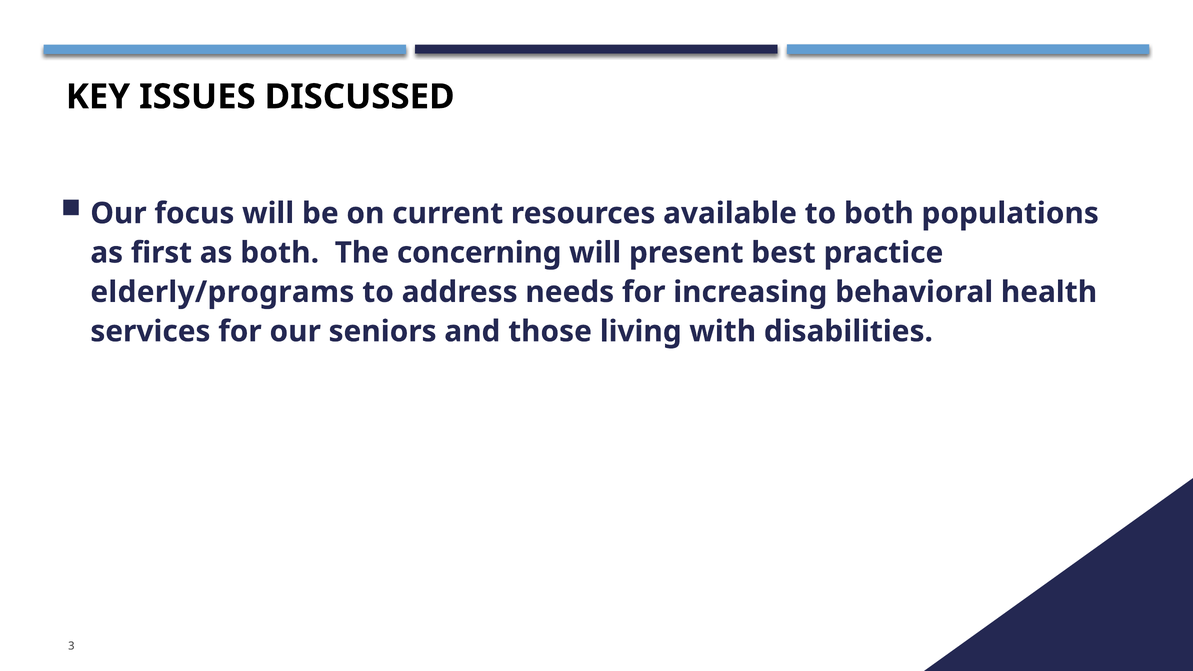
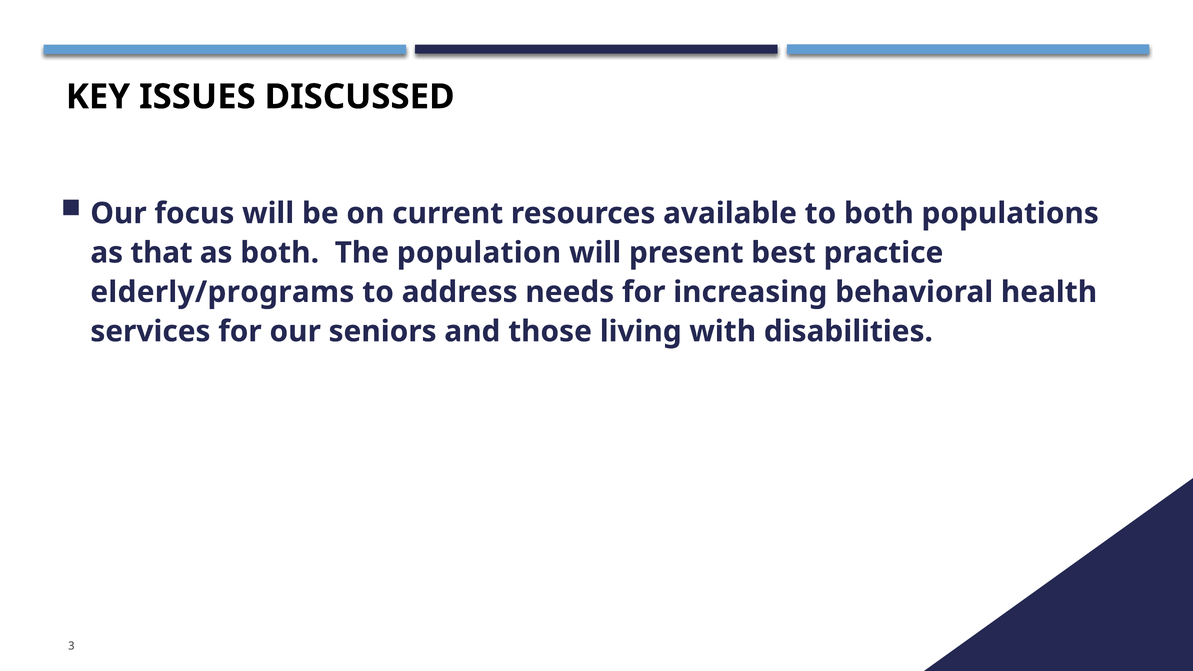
first: first -> that (162, 253)
concerning: concerning -> population (479, 253)
